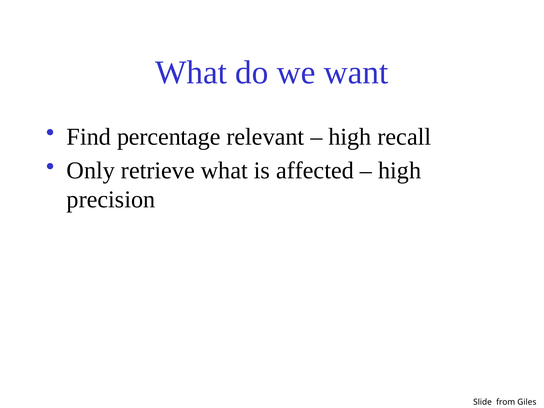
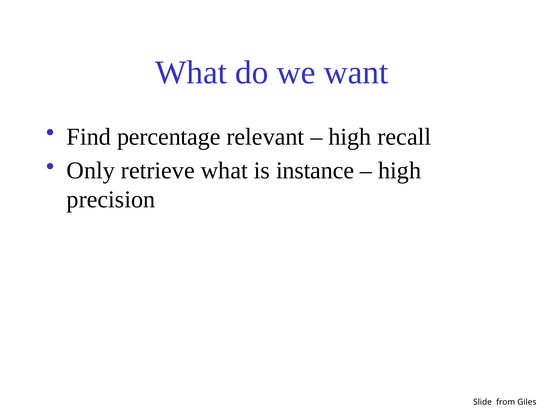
affected: affected -> instance (315, 171)
